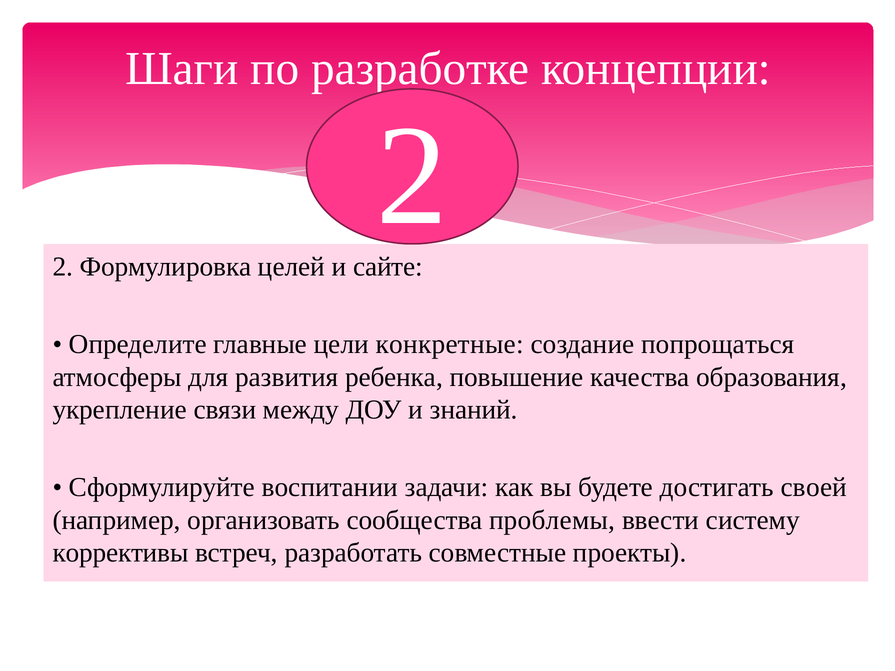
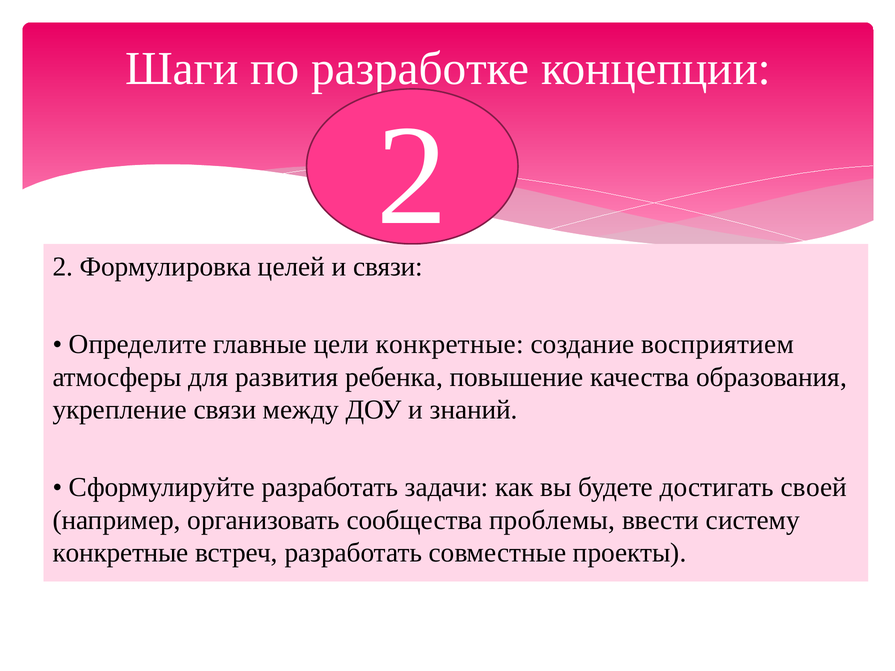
и сайте: сайте -> связи (388, 267)
попрощаться: попрощаться -> восприятием (718, 344)
Сформулируйте воспитании: воспитании -> разработать (330, 487)
коррективы: коррективы -> конкретные (121, 553)
